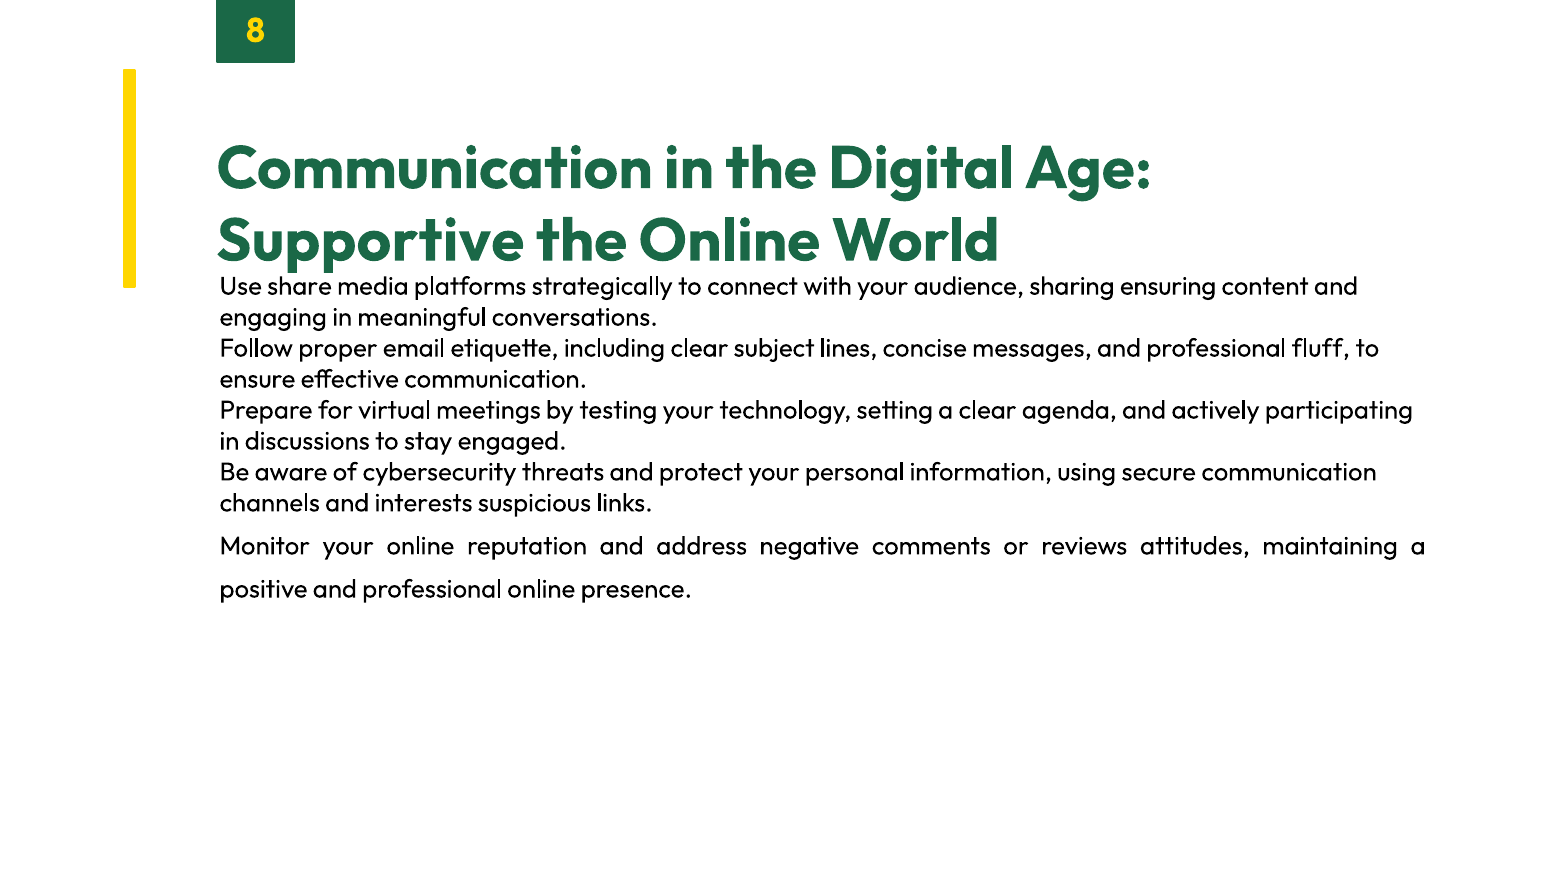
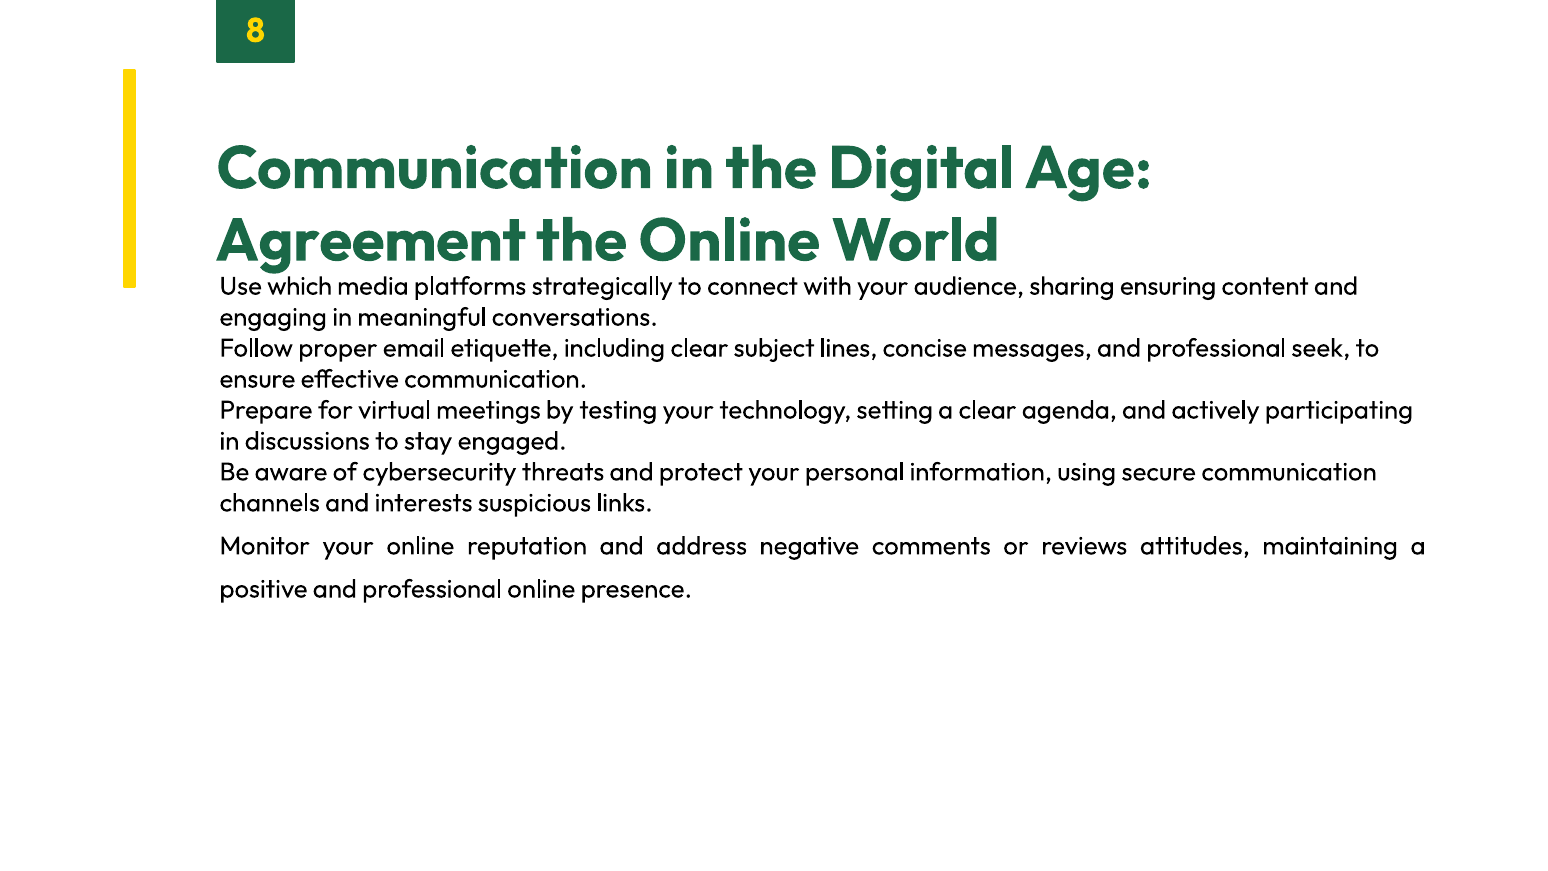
Supportive: Supportive -> Agreement (371, 241)
share: share -> which (300, 286)
fluff: fluff -> seek (1321, 348)
